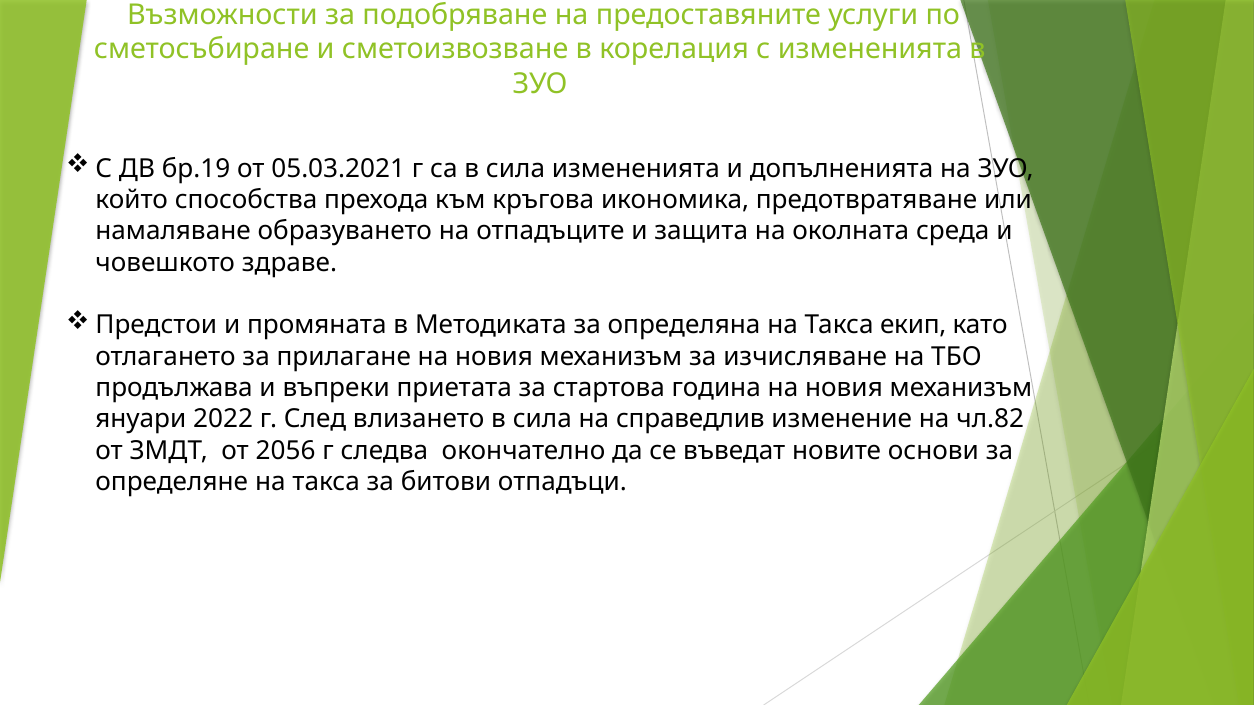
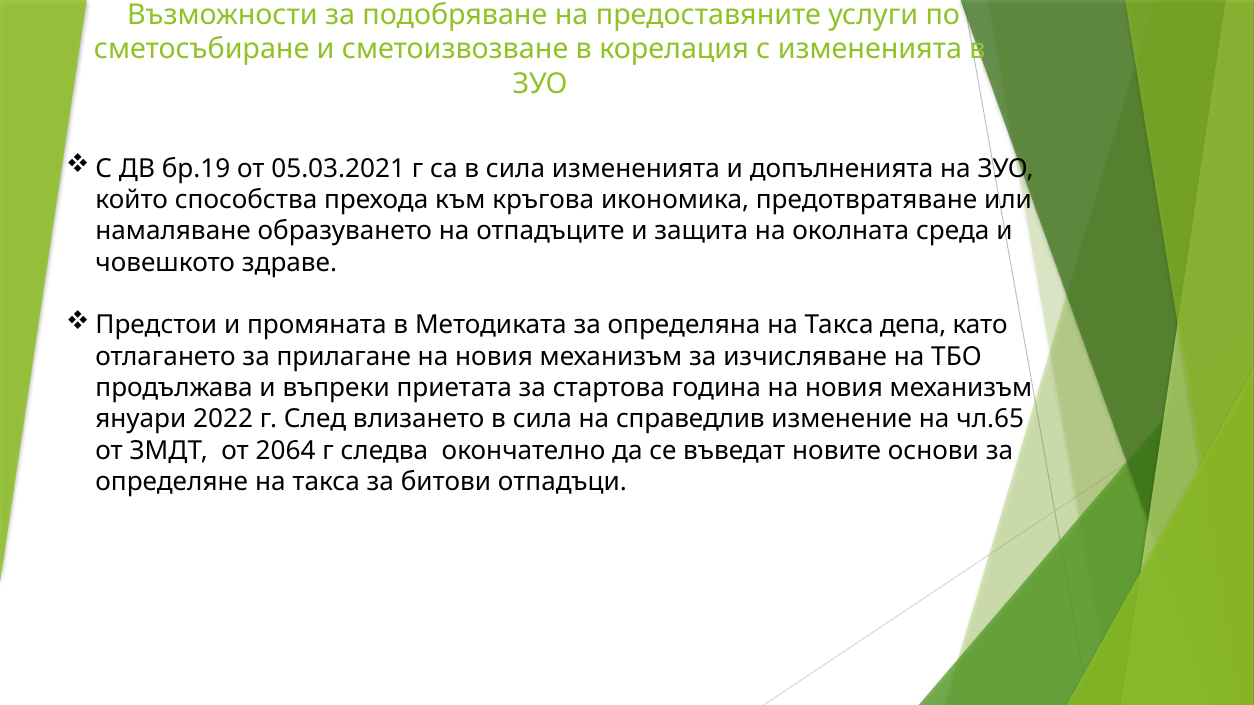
екип: екип -> депа (913, 325)
чл.82: чл.82 -> чл.65 (990, 420)
2056: 2056 -> 2064 (286, 451)
